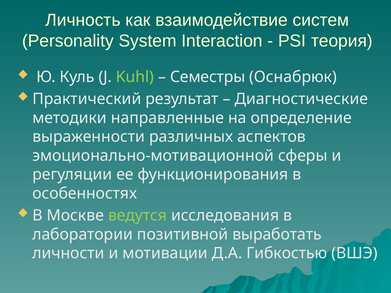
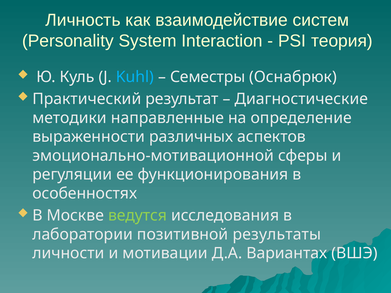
Kuhl colour: light green -> light blue (135, 77)
выработать: выработать -> результаты (277, 235)
Гибкостью: Гибкостью -> Вариантах (287, 253)
